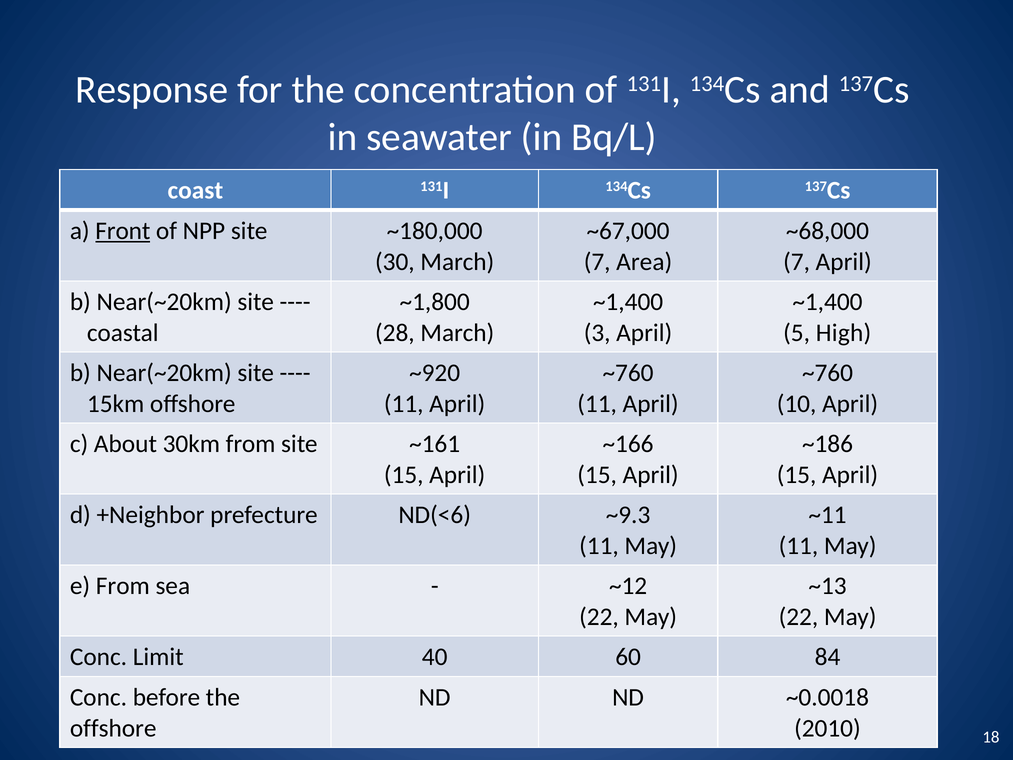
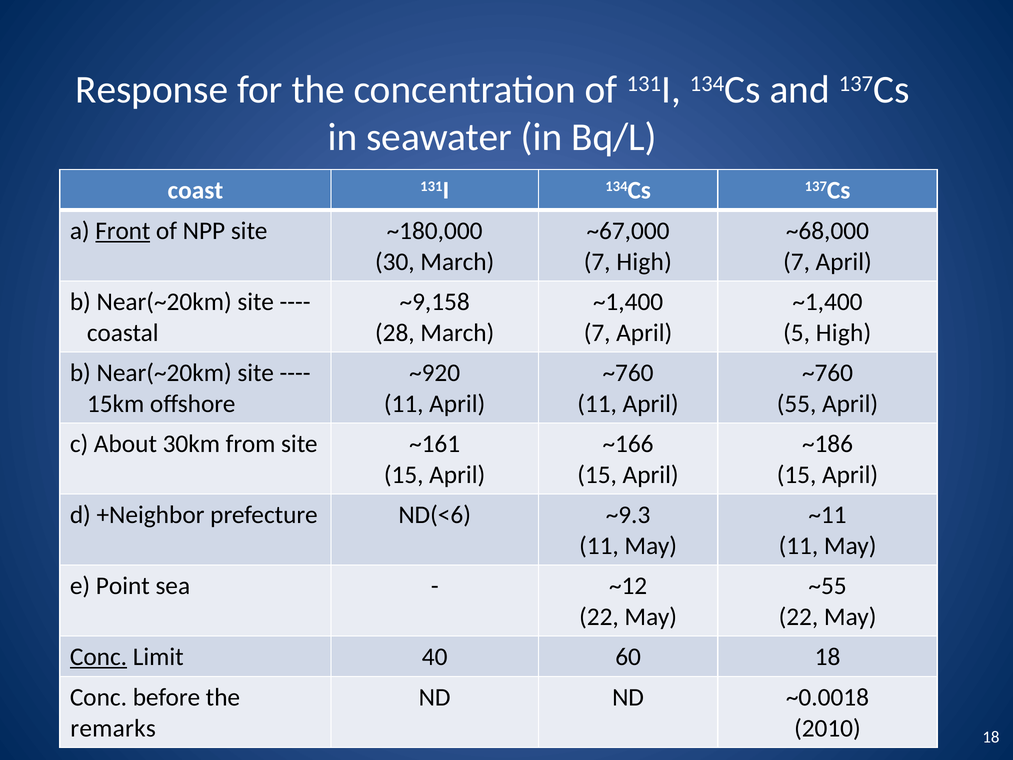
7 Area: Area -> High (644, 262)
~1,800: ~1,800 -> ~9,158 (435, 302)
3: 3 -> 7 (597, 333)
10: 10 -> 55 (797, 404)
e From: From -> Point (123, 586)
~13: ~13 -> ~55 (828, 586)
Conc underline: none -> present (98, 657)
60 84: 84 -> 18 (828, 657)
offshore: offshore -> remarks (113, 728)
